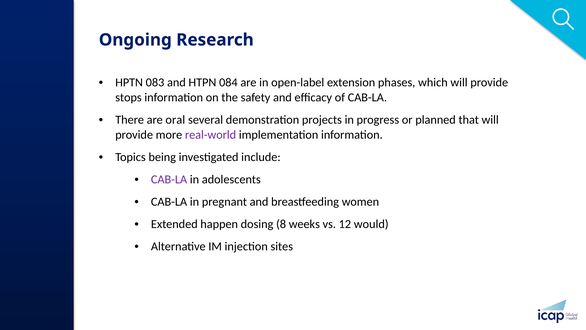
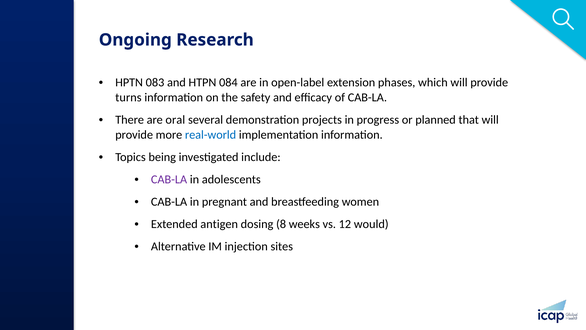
stops: stops -> turns (128, 97)
real-world colour: purple -> blue (211, 135)
happen: happen -> antigen (219, 224)
